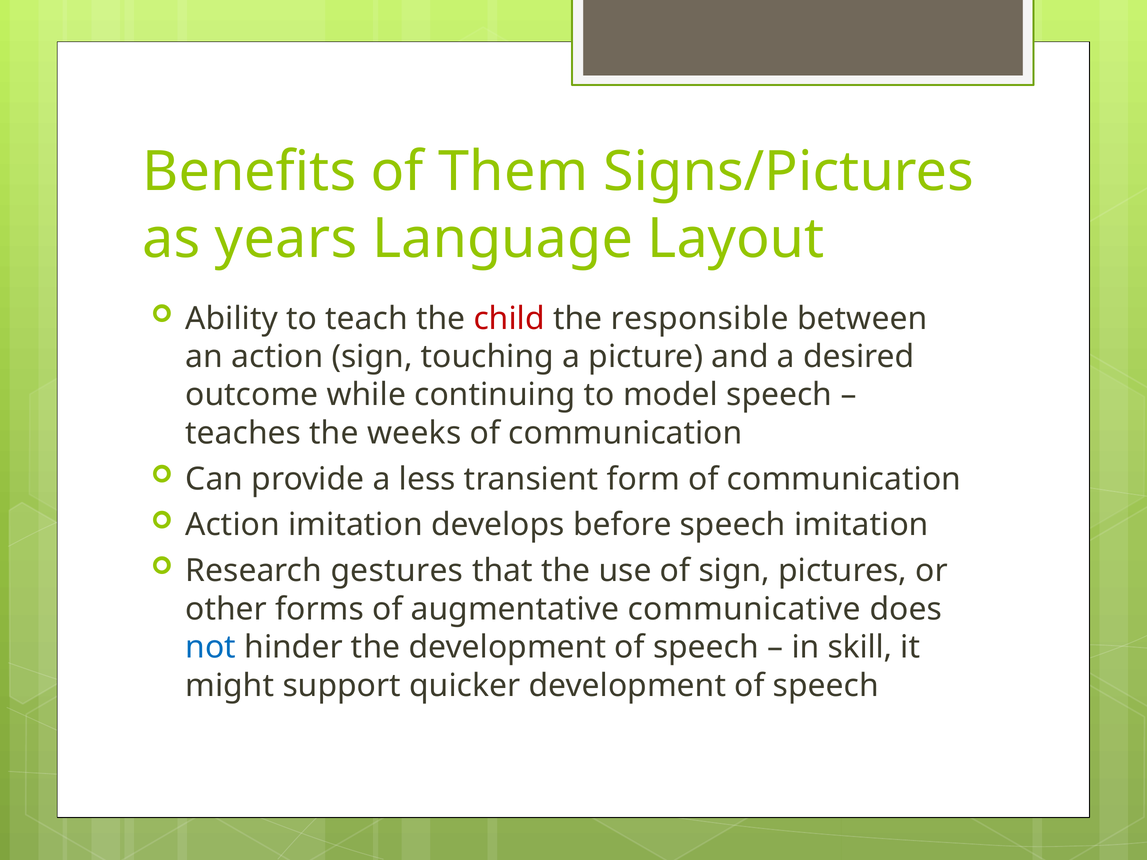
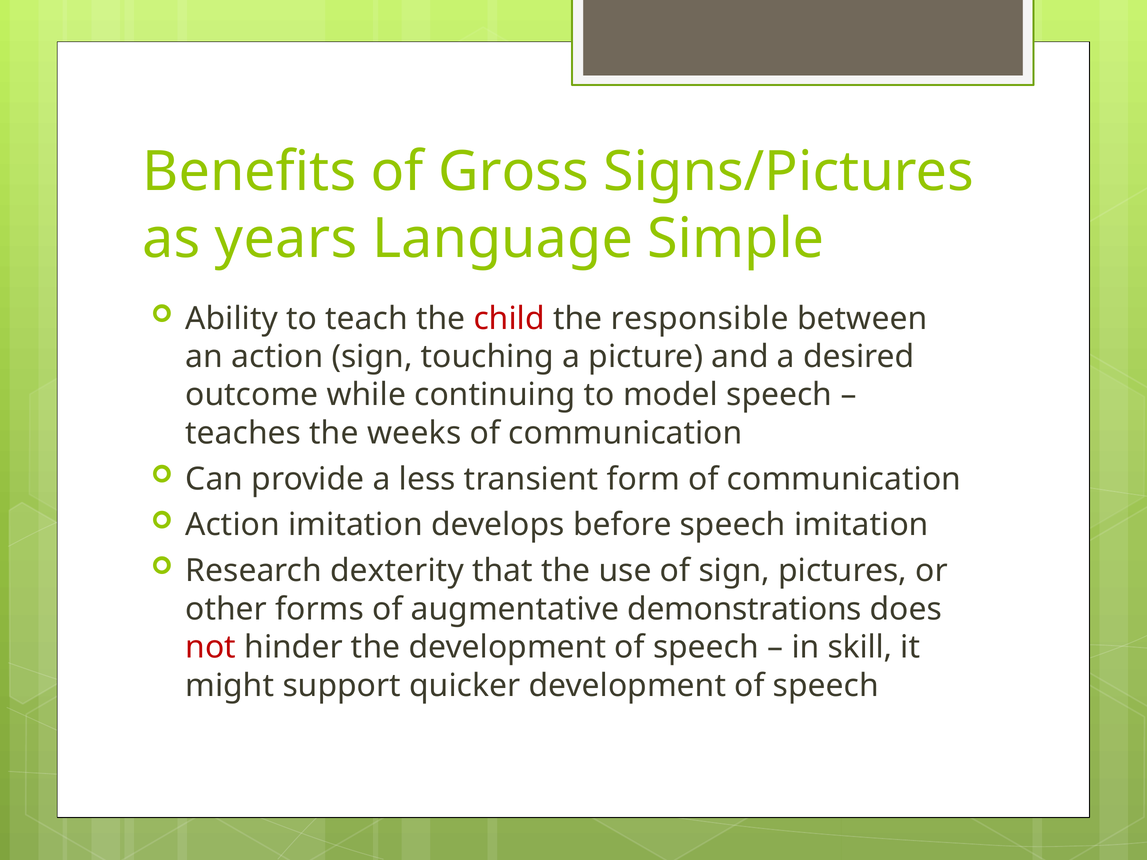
Them: Them -> Gross (513, 172)
Layout: Layout -> Simple (736, 239)
gestures: gestures -> dexterity (397, 571)
communicative: communicative -> demonstrations (745, 609)
not colour: blue -> red (211, 647)
